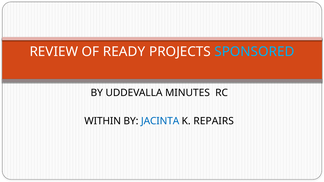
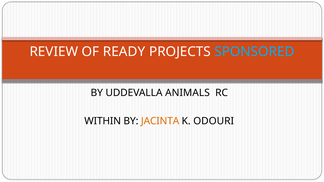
MINUTES: MINUTES -> ANIMALS (188, 93)
JACINTA colour: blue -> orange (160, 121)
REPAIRS: REPAIRS -> ODOURI (214, 121)
